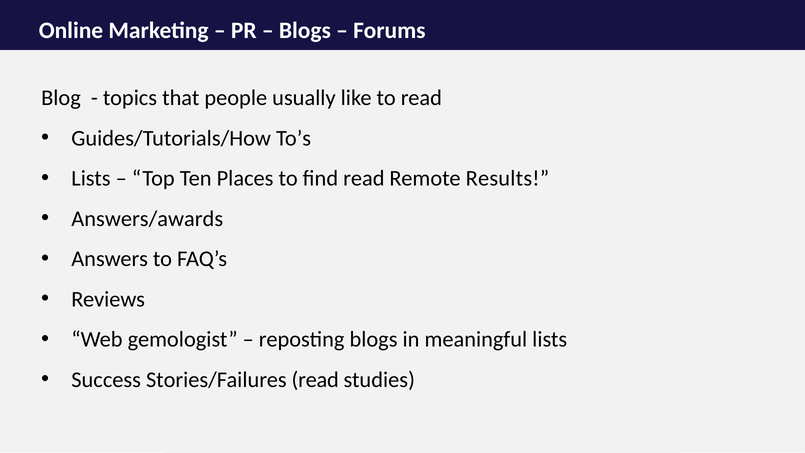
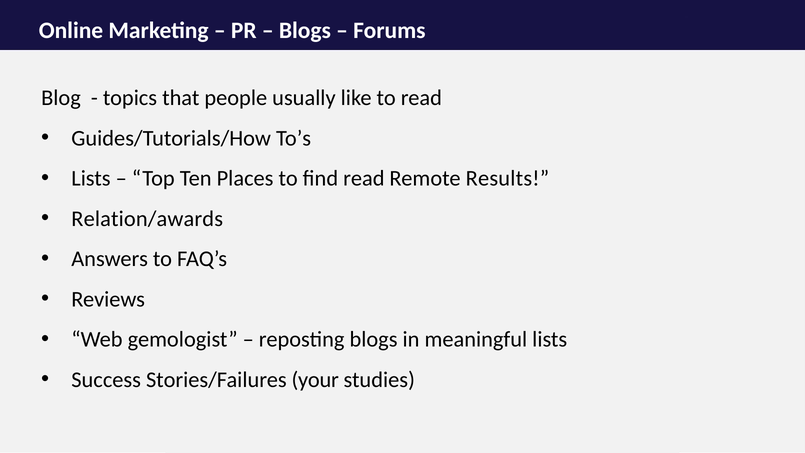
Answers/awards: Answers/awards -> Relation/awards (147, 219)
Stories/Failures read: read -> your (315, 380)
